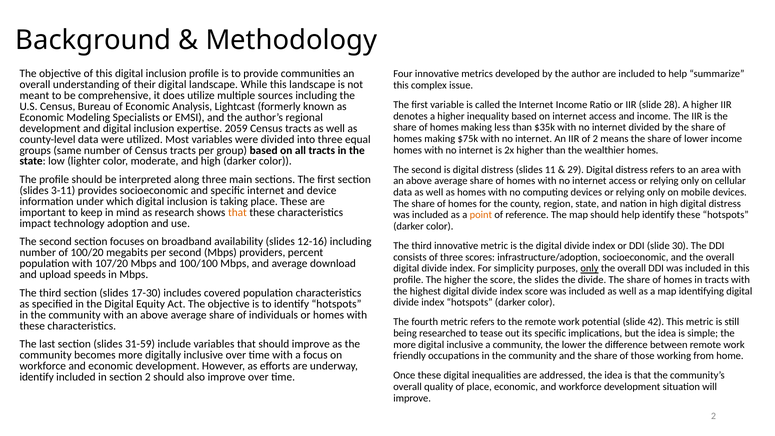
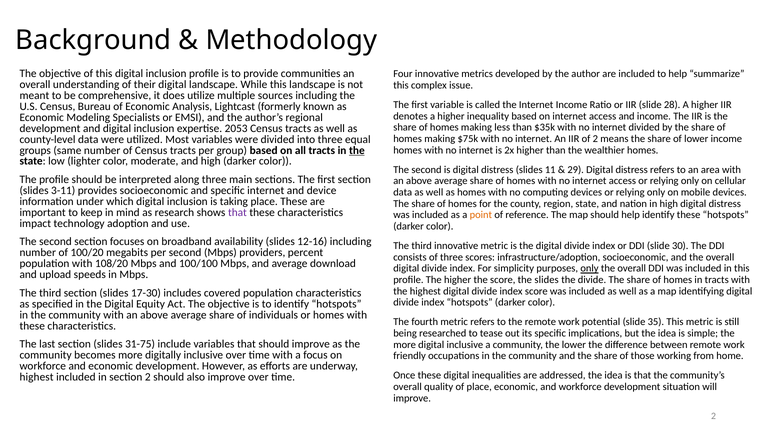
2059: 2059 -> 2053 (236, 128)
the underline: none -> present (357, 150)
that colour: orange -> purple (237, 212)
107/20: 107/20 -> 108/20 (112, 264)
42: 42 -> 35 (656, 322)
31-59: 31-59 -> 31-75 (140, 344)
identify: identify -> highest (37, 377)
